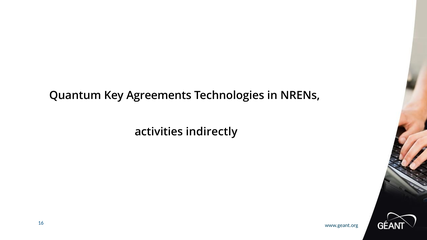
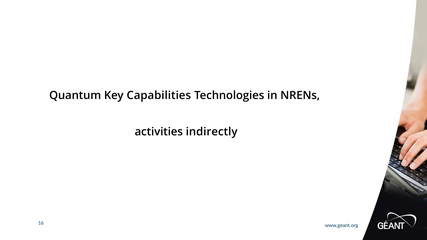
Agreements: Agreements -> Capabilities (159, 95)
